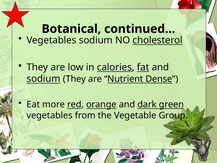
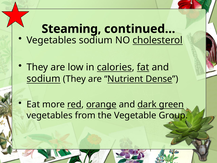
Botanical: Botanical -> Steaming (71, 29)
